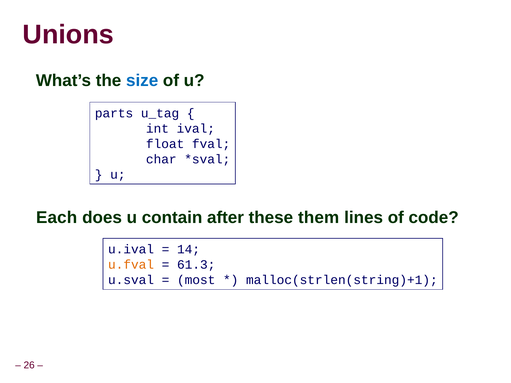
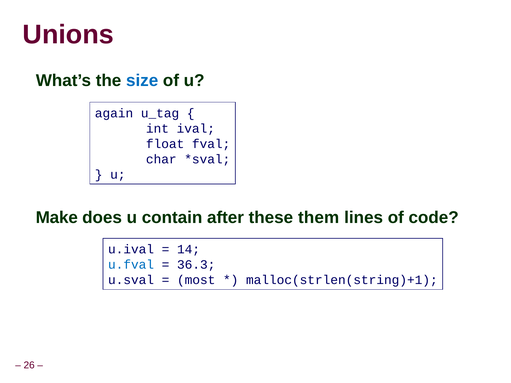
parts: parts -> again (114, 113)
Each: Each -> Make (57, 218)
u.fval colour: orange -> blue (131, 265)
61.3: 61.3 -> 36.3 (196, 265)
